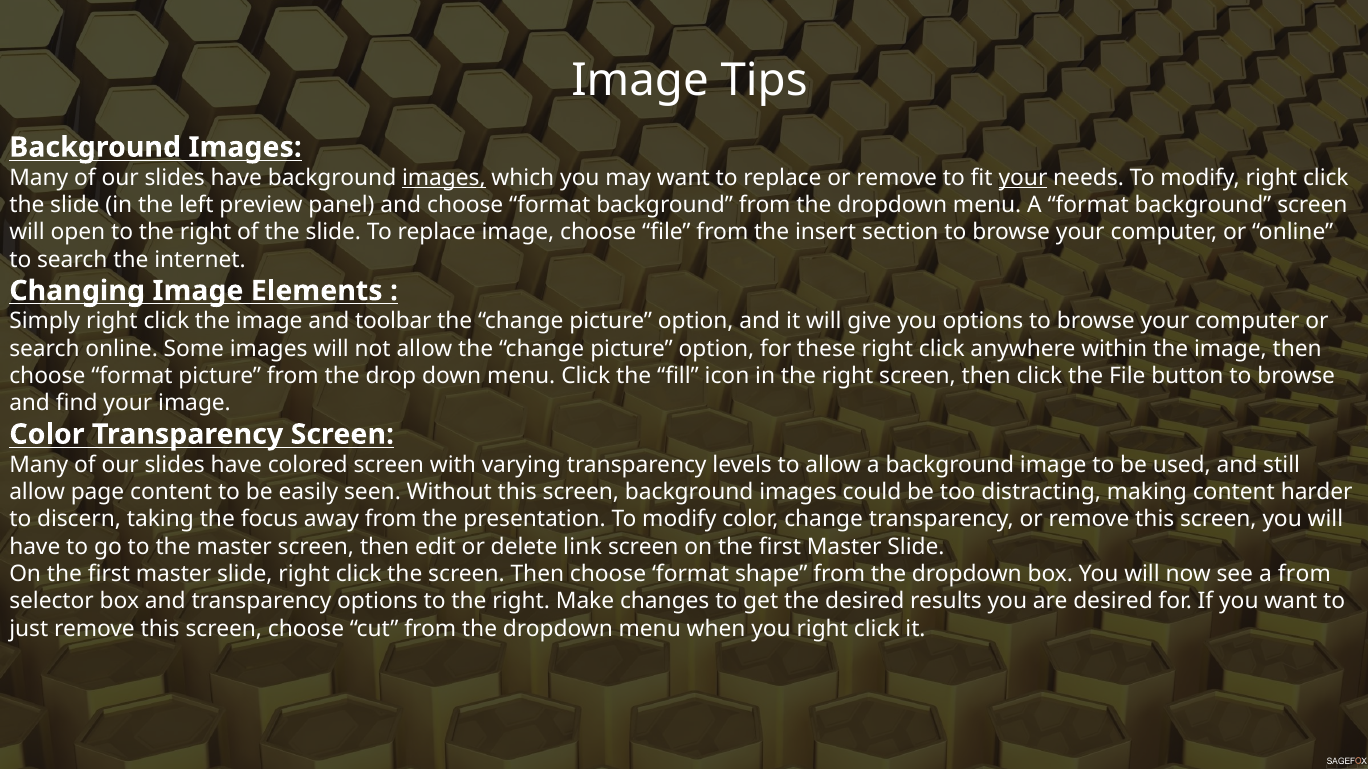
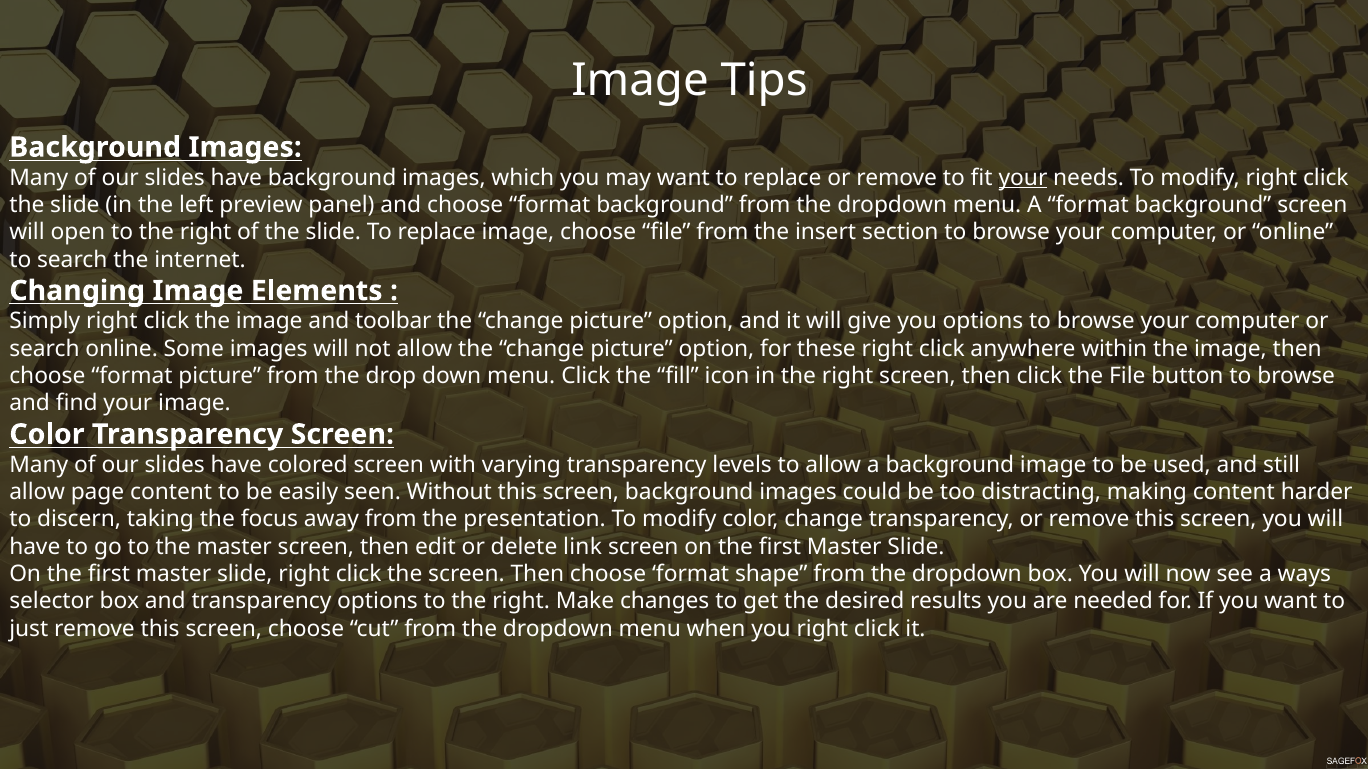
images underline: present -> none (444, 178)
a from: from -> ways (1304, 574)
are desired: desired -> needed (1113, 602)
